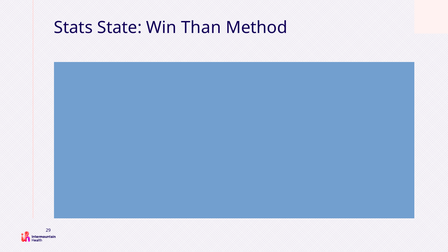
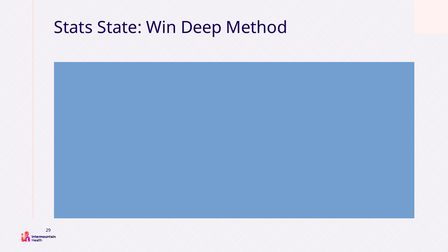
Than: Than -> Deep (201, 27)
